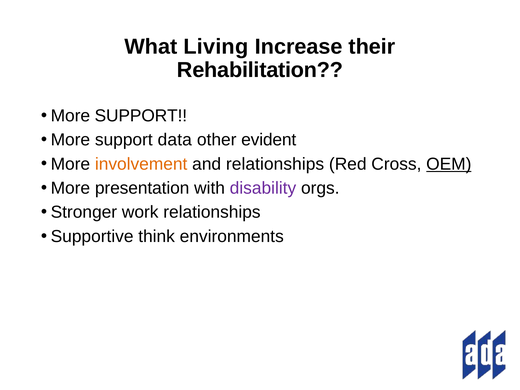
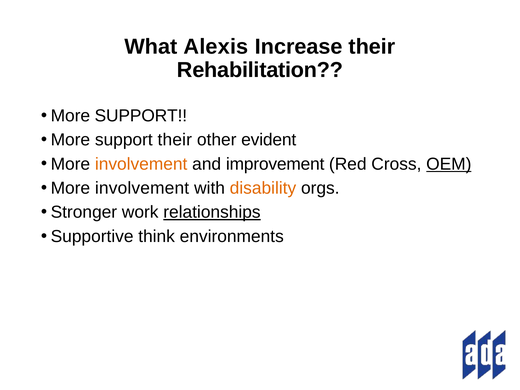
Living: Living -> Alexis (216, 47)
support data: data -> their (175, 140)
and relationships: relationships -> improvement (275, 164)
presentation: presentation -> involvement (142, 188)
disability colour: purple -> orange (263, 188)
relationships underline: none -> present (212, 212)
